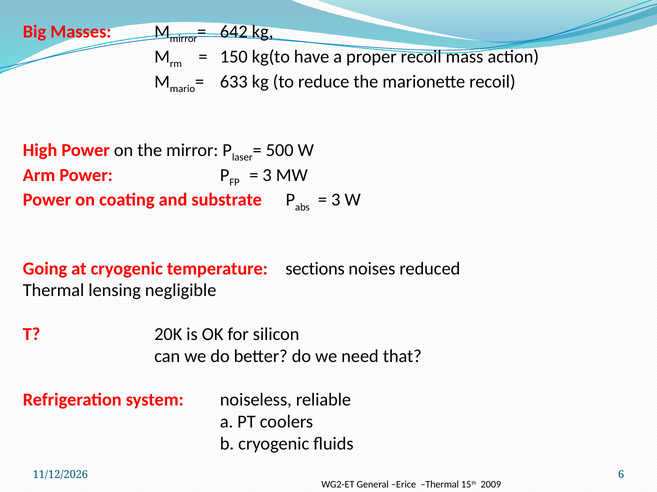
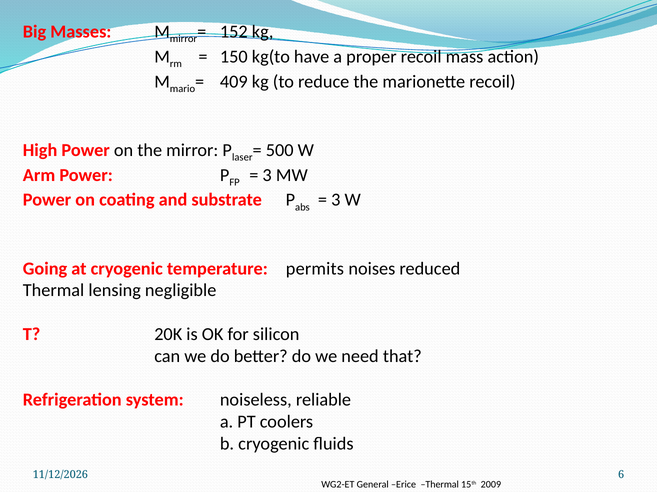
642: 642 -> 152 (234, 32)
633: 633 -> 409 (234, 82)
sections: sections -> permits (315, 269)
